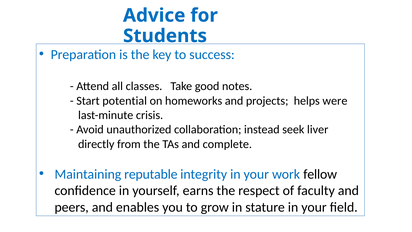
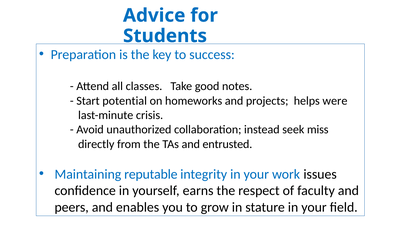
liver: liver -> miss (318, 130)
complete: complete -> entrusted (227, 144)
fellow: fellow -> issues (320, 174)
